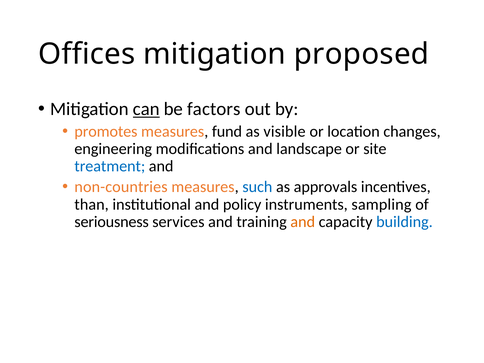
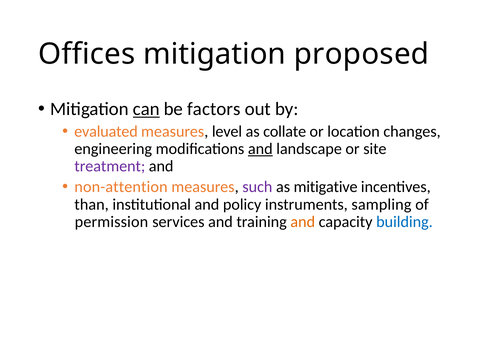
promotes: promotes -> evaluated (106, 131)
fund: fund -> level (227, 131)
visible: visible -> collate (285, 131)
and underline: none -> present (260, 149)
treatment colour: blue -> purple (110, 166)
non-countries: non-countries -> non-attention (121, 187)
such colour: blue -> purple (257, 187)
approvals: approvals -> mitigative (326, 187)
seriousness: seriousness -> permission (111, 222)
